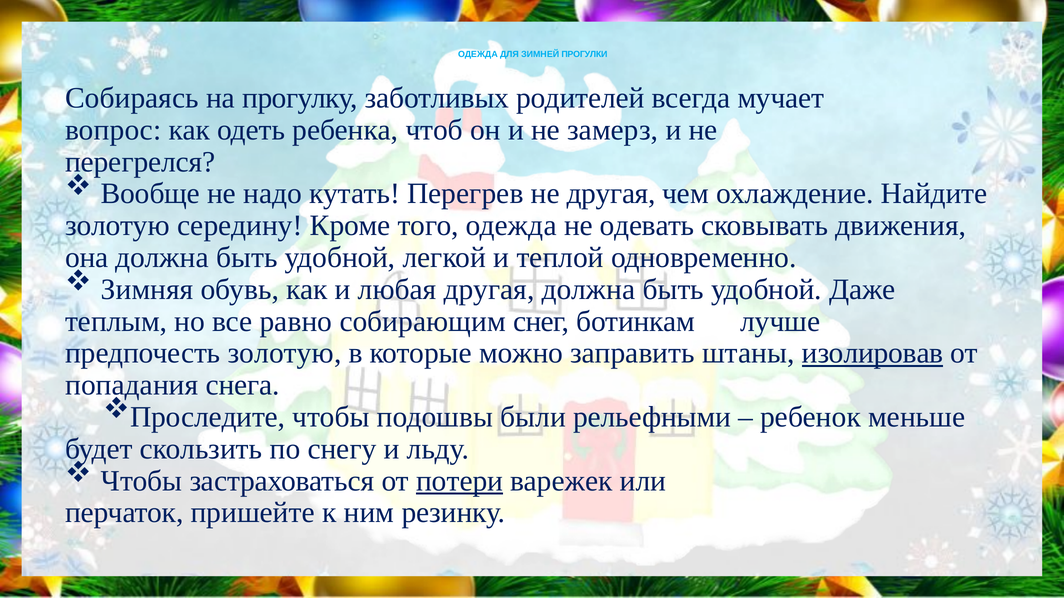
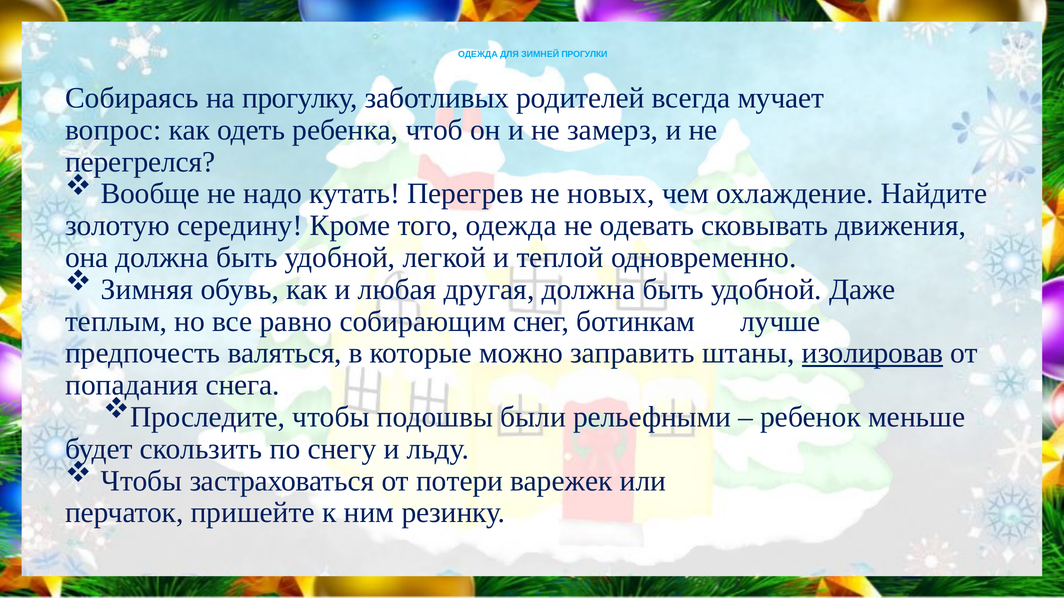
не другая: другая -> новых (611, 194)
предпочесть золотую: золотую -> валяться (285, 354)
потери underline: present -> none (460, 481)
